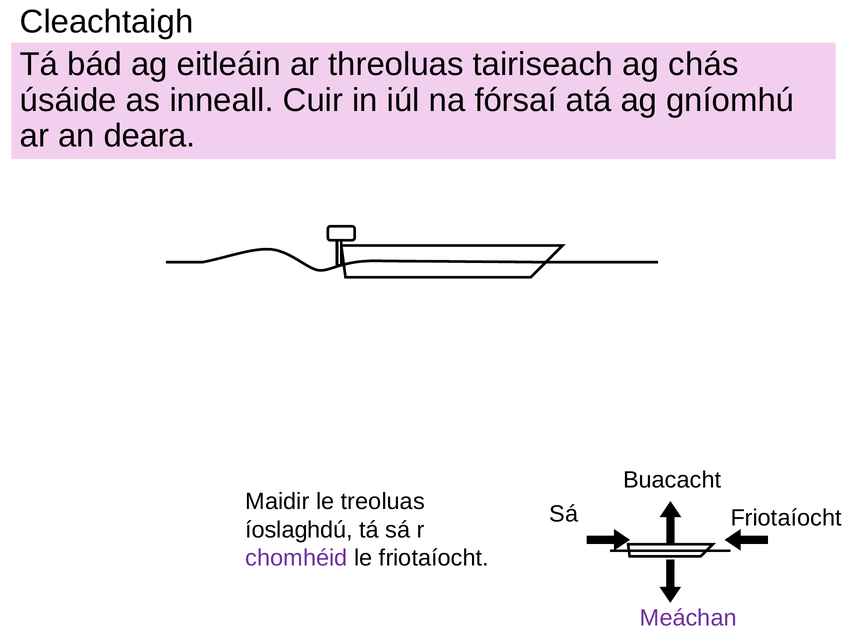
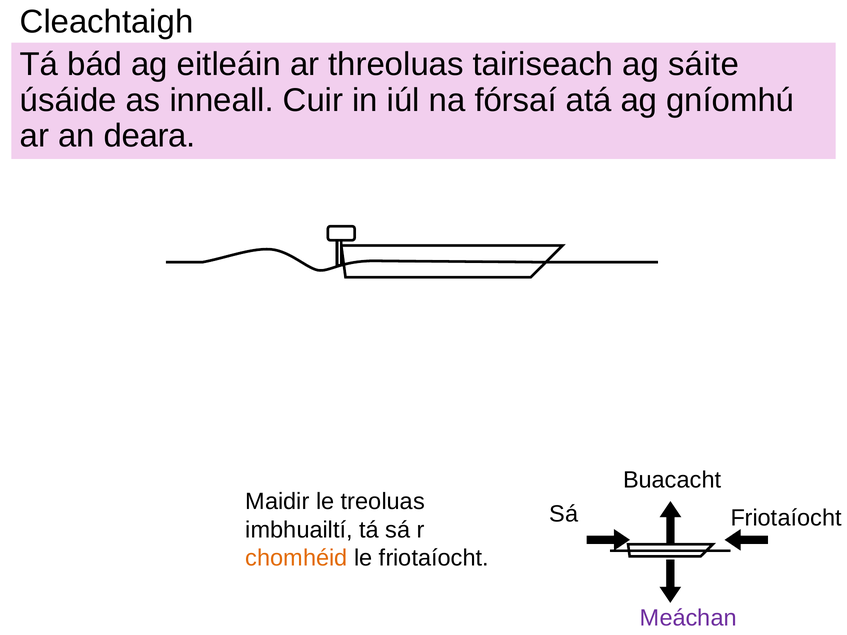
chás: chás -> sáite (703, 65)
íoslaghdú: íoslaghdú -> imbhuailtí (299, 530)
chomhéid colour: purple -> orange (297, 558)
